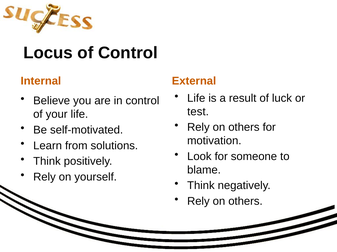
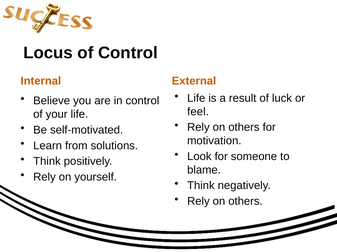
test: test -> feel (198, 112)
